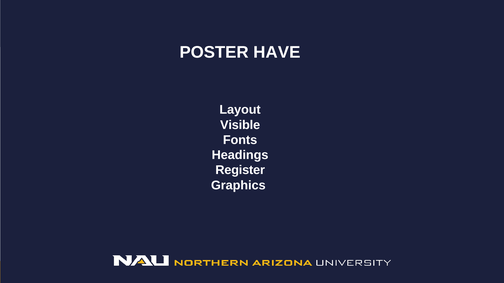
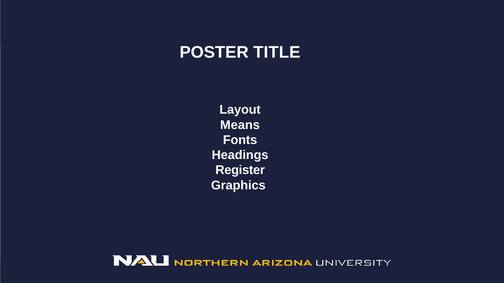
HAVE: HAVE -> TITLE (277, 52)
Visible: Visible -> Means (240, 125)
